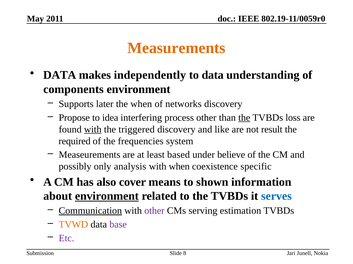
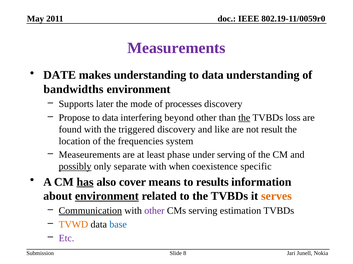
Measurements colour: orange -> purple (176, 48)
DATA: DATA -> DATE (60, 75)
makes independently: independently -> understanding (150, 75)
components: components -> bandwidths (73, 89)
the when: when -> mode (141, 104)
networks: networks -> processes (184, 104)
idea: idea -> data (110, 118)
process: process -> beyond (179, 118)
with underline: present -> none (93, 130)
required: required -> location (75, 141)
based: based -> phase (179, 155)
under believe: believe -> serving (231, 155)
possibly underline: none -> present (75, 167)
analysis: analysis -> separate (130, 167)
has underline: none -> present (85, 182)
shown: shown -> results (212, 182)
serves colour: blue -> orange (276, 197)
base colour: purple -> blue (118, 225)
